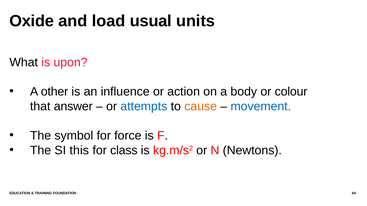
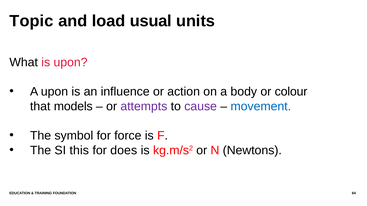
Oxide: Oxide -> Topic (31, 21)
A other: other -> upon (54, 92)
answer: answer -> models (73, 107)
attempts colour: blue -> purple (144, 107)
cause colour: orange -> purple (201, 107)
class: class -> does (124, 151)
